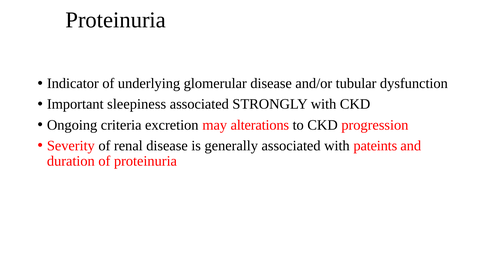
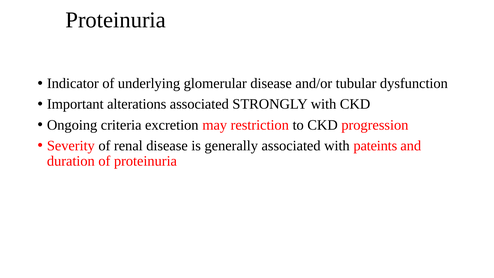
sleepiness: sleepiness -> alterations (137, 104)
alterations: alterations -> restriction (260, 125)
